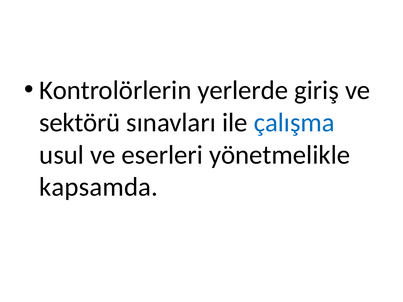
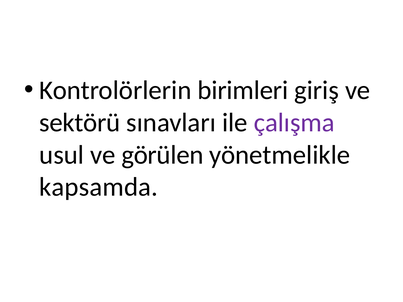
yerlerde: yerlerde -> birimleri (243, 91)
çalışma colour: blue -> purple (294, 123)
eserleri: eserleri -> görülen (162, 155)
